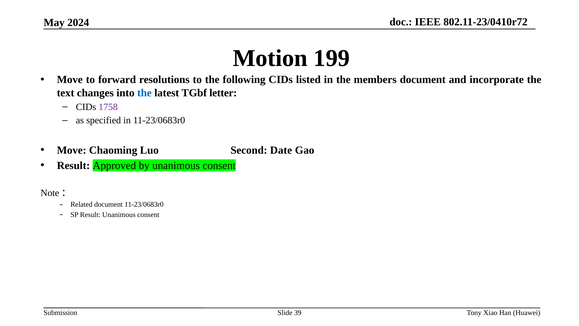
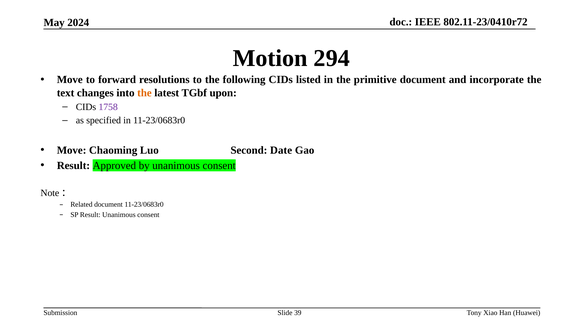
199: 199 -> 294 (332, 58)
members: members -> primitive (375, 80)
the colour: blue -> orange (144, 93)
letter: letter -> upon (223, 93)
